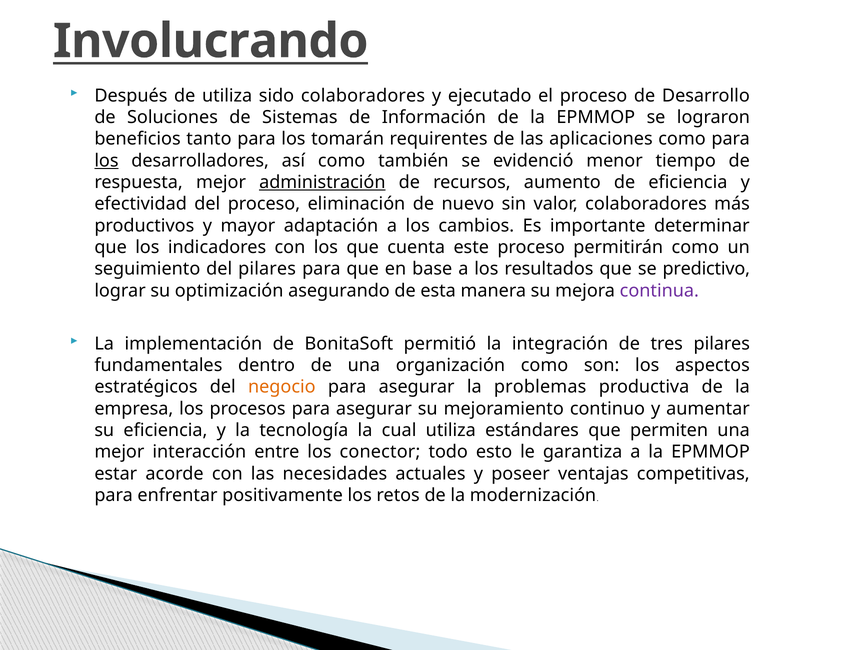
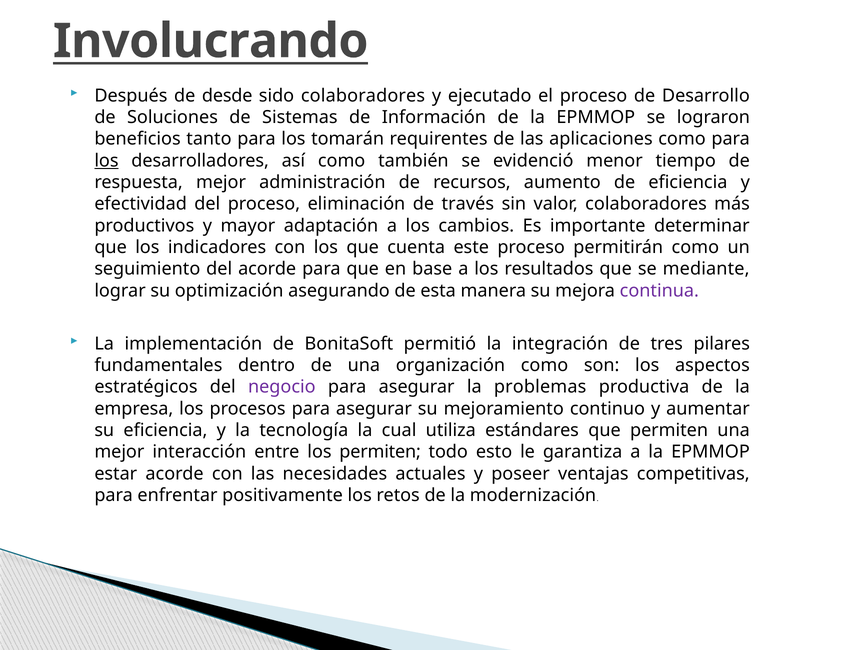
de utiliza: utiliza -> desde (227, 96)
administración underline: present -> none (322, 182)
nuevo: nuevo -> través (468, 204)
del pilares: pilares -> acorde (267, 269)
predictivo: predictivo -> mediante (706, 269)
negocio colour: orange -> purple (282, 387)
los conector: conector -> permiten (380, 452)
